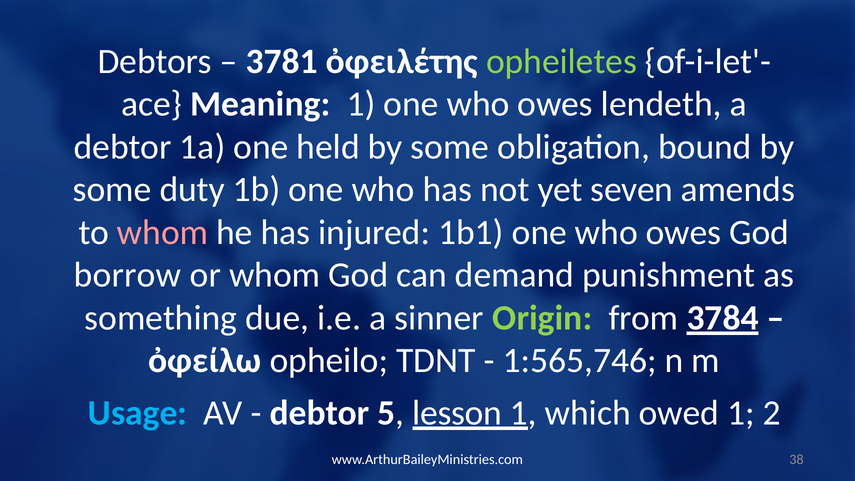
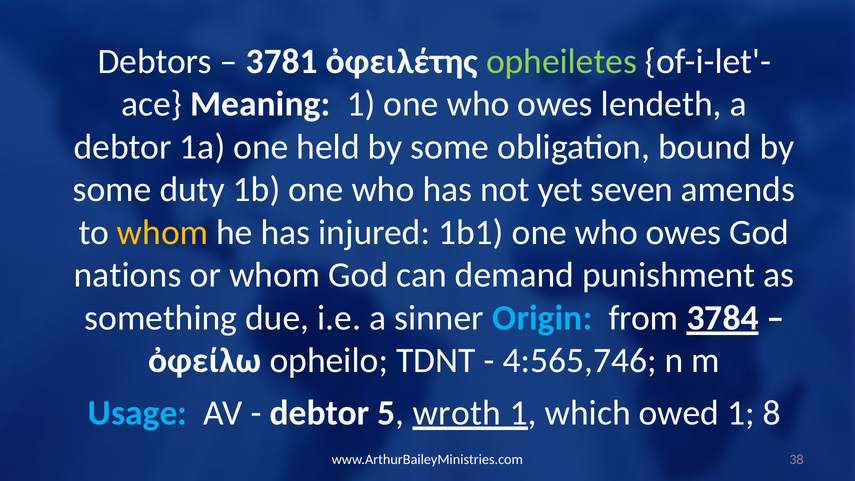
whom colour: pink -> yellow (163, 232)
borrow: borrow -> nations (128, 275)
Origin colour: light green -> light blue (542, 318)
1:565,746: 1:565,746 -> 4:565,746 (580, 361)
lesson: lesson -> wroth (457, 413)
2: 2 -> 8 (772, 413)
